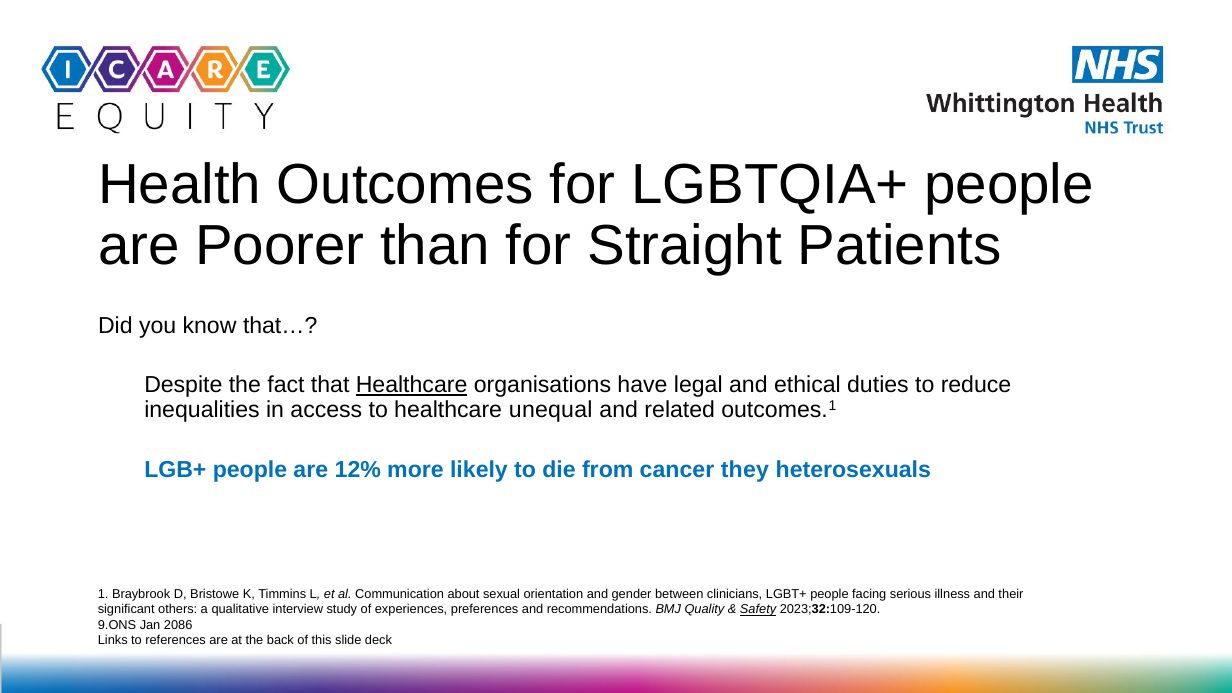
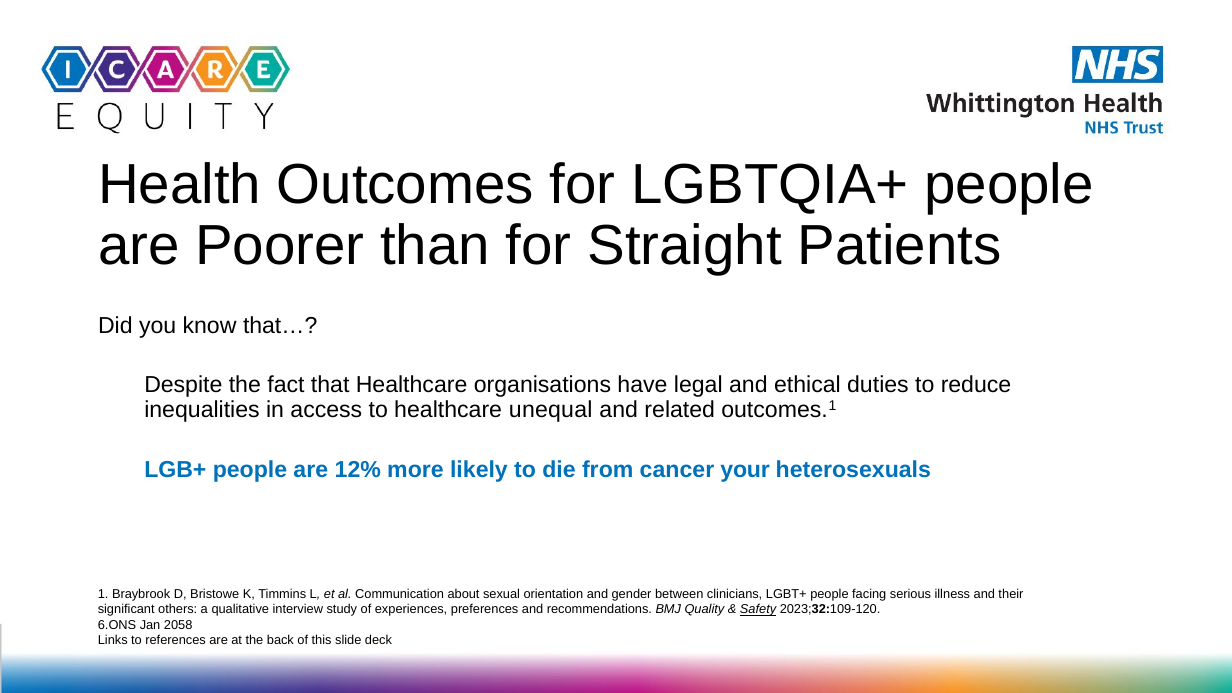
Healthcare underline: present -> none (412, 385)
they: they -> your (745, 470)
9.ONS: 9.ONS -> 6.ONS (117, 625)
2086: 2086 -> 2058 (178, 625)
